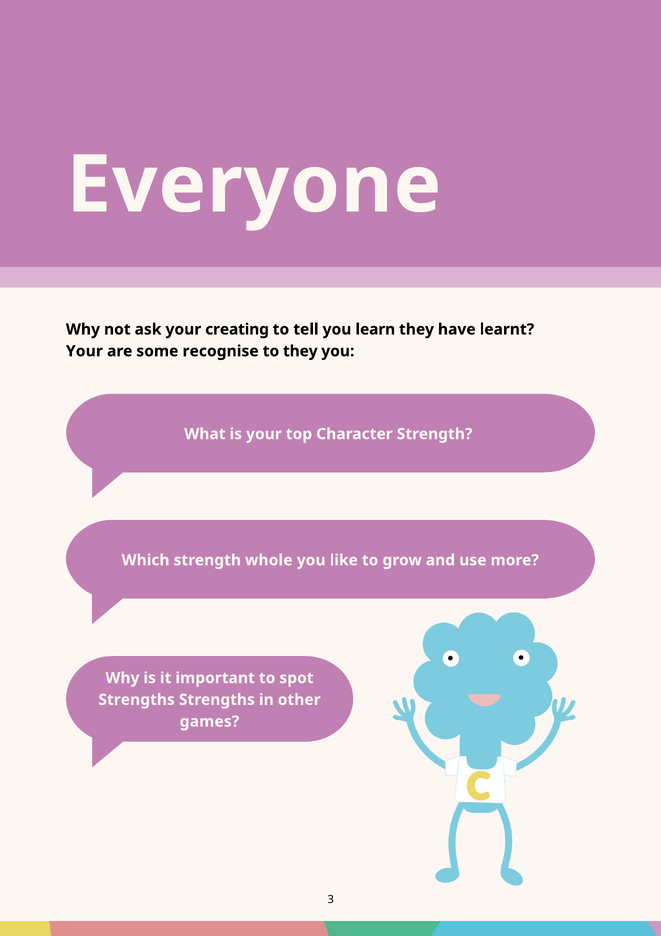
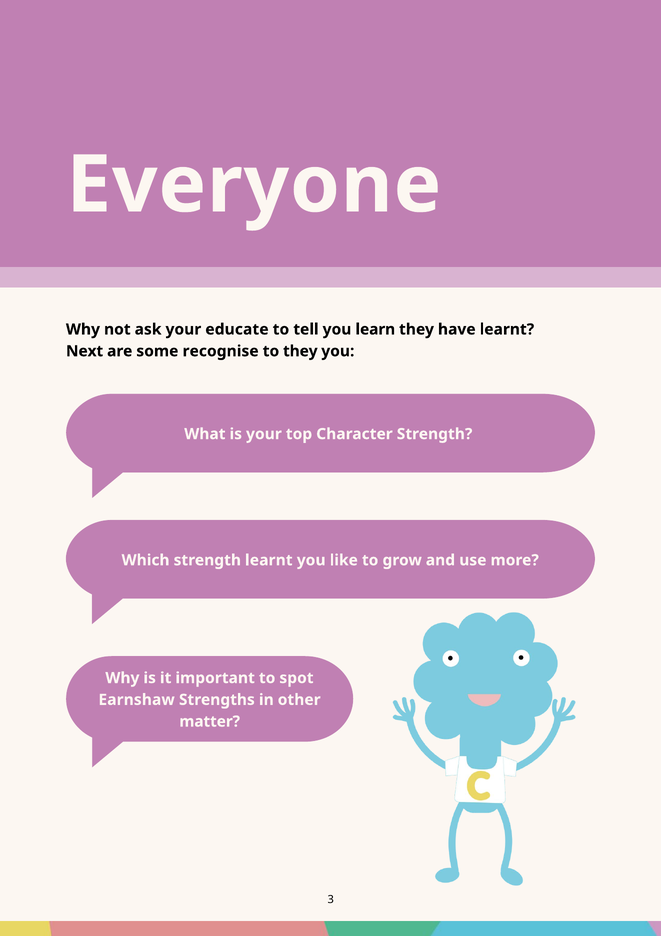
creating: creating -> educate (237, 329)
Your: Your -> Next (85, 351)
strength whole: whole -> learnt (269, 560)
Strengths: Strengths -> Earnshaw (137, 699)
games: games -> matter (210, 721)
